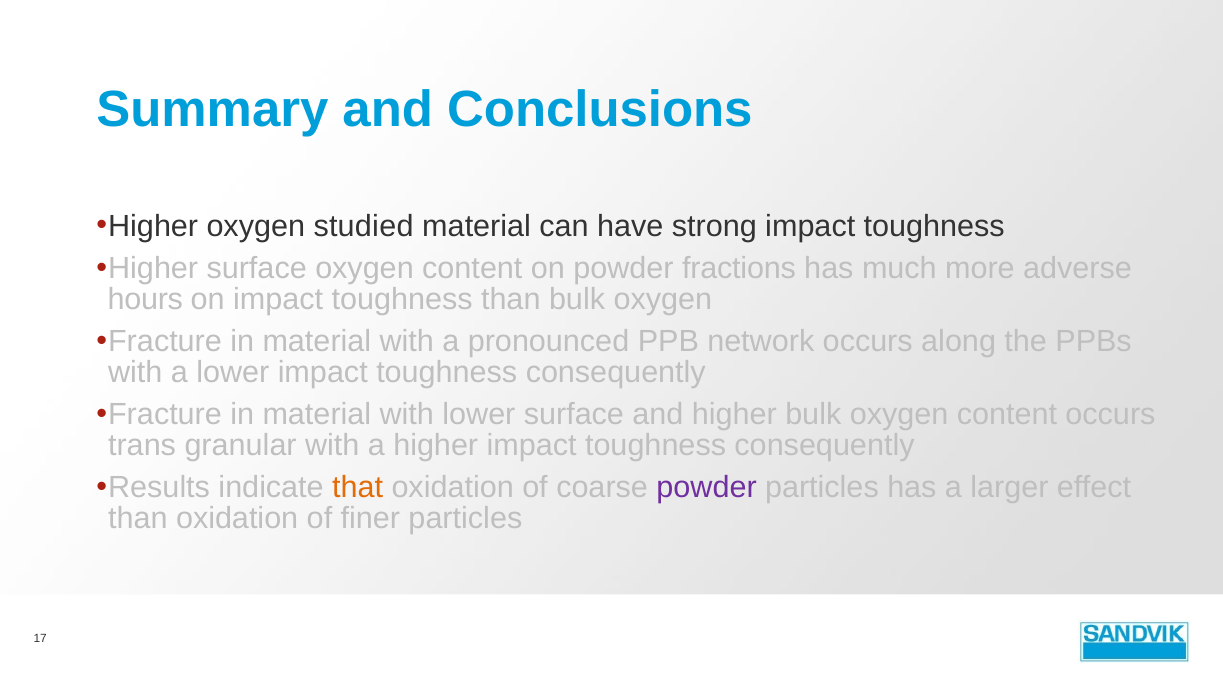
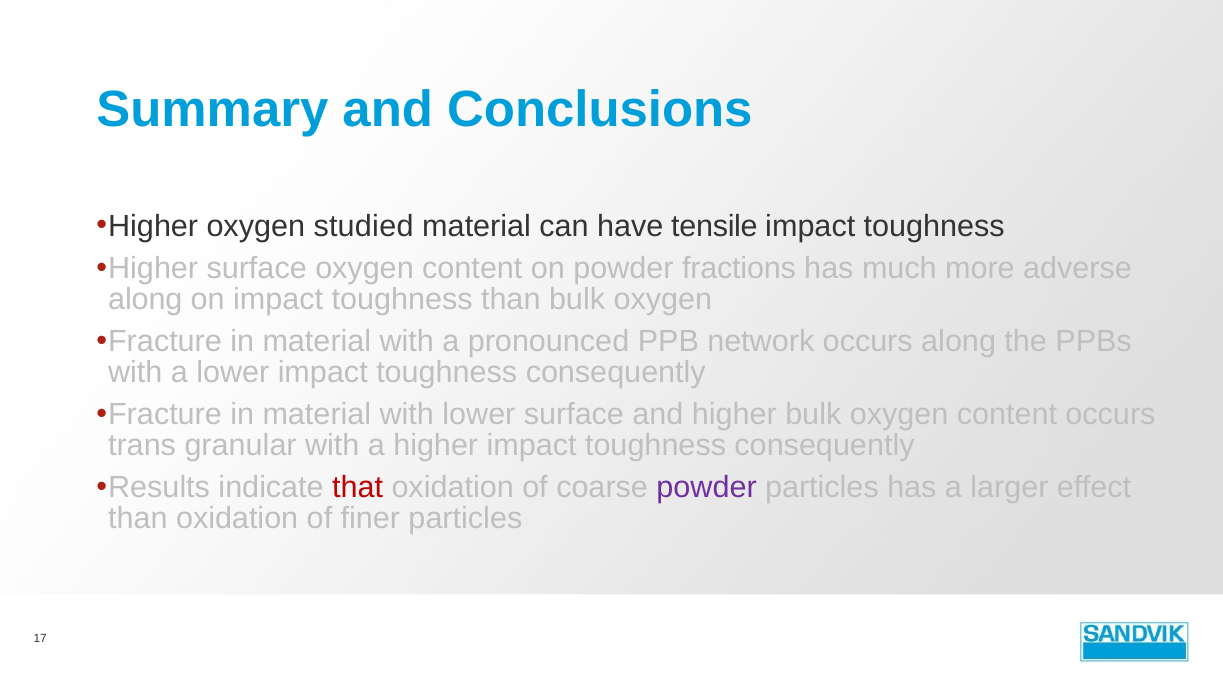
strong: strong -> tensile (714, 226)
hours: hours -> along (145, 299)
that colour: orange -> red (358, 488)
